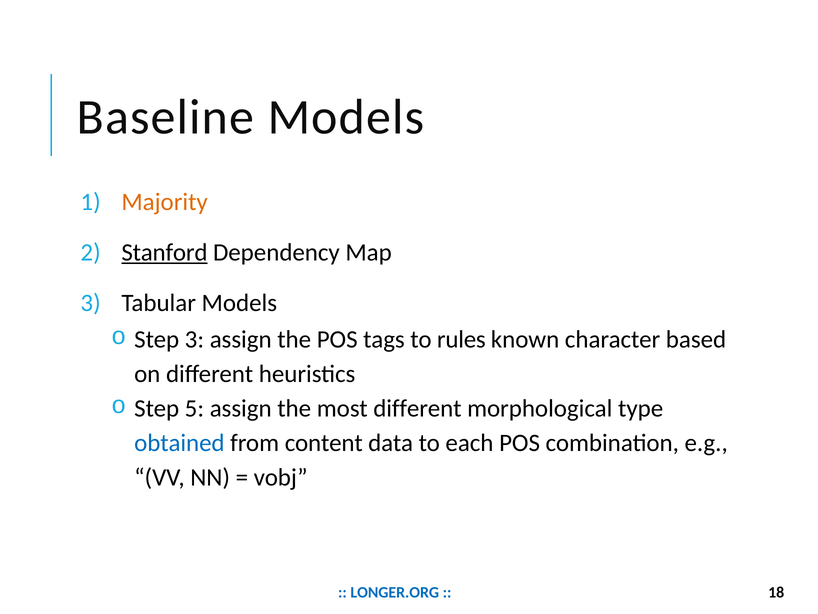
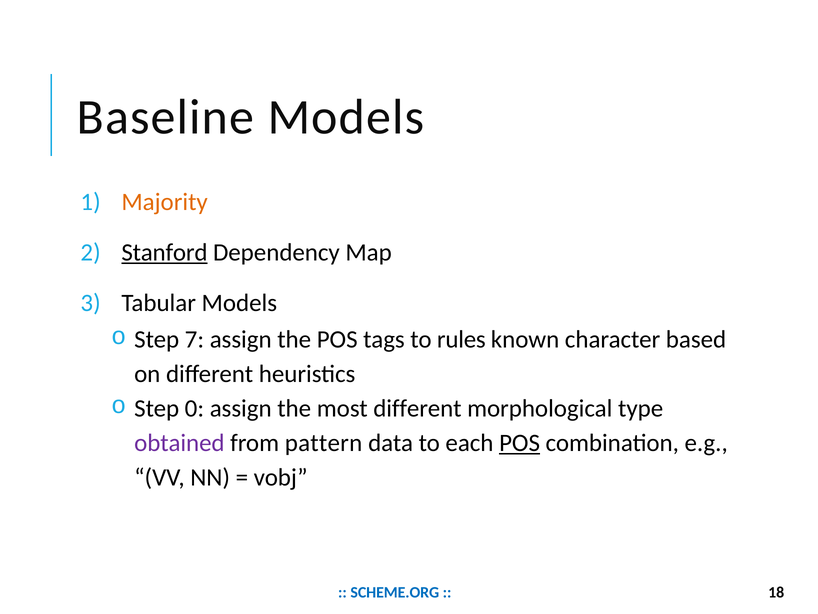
Step 3: 3 -> 7 (194, 339)
5: 5 -> 0 (194, 408)
obtained colour: blue -> purple (179, 443)
content: content -> pattern (324, 443)
POS underline: none -> present (520, 443)
LONGER.ORG: LONGER.ORG -> SCHEME.ORG (395, 592)
